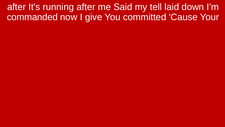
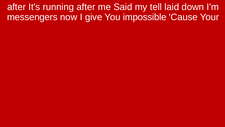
commanded: commanded -> messengers (32, 17)
committed: committed -> impossible (145, 17)
